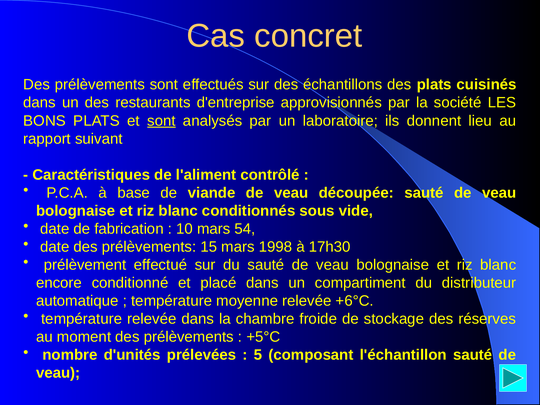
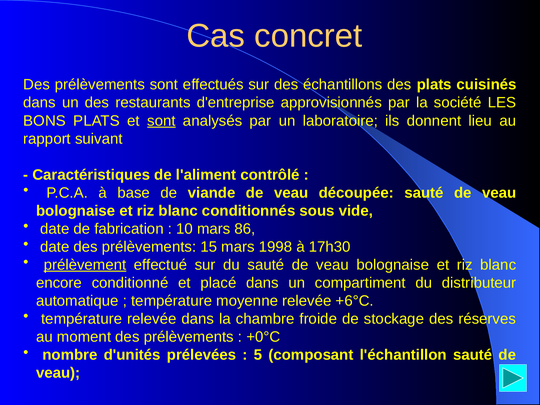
54: 54 -> 86 (245, 229)
prélèvement underline: none -> present (85, 265)
+5°C: +5°C -> +0°C (263, 337)
